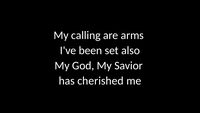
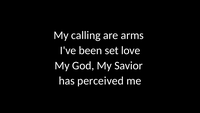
also: also -> love (131, 50)
cherished: cherished -> perceived (100, 80)
